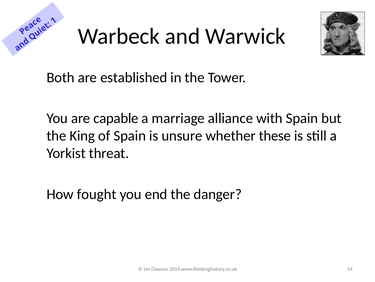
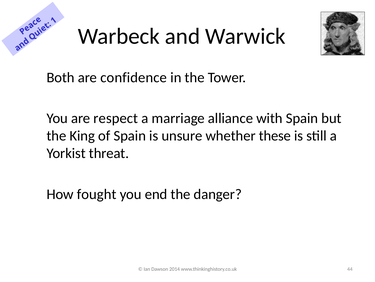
established: established -> confidence (134, 77)
capable: capable -> respect (116, 118)
